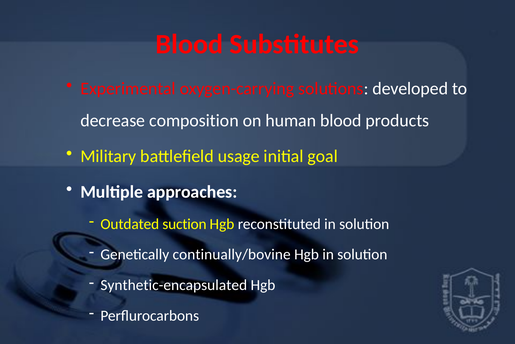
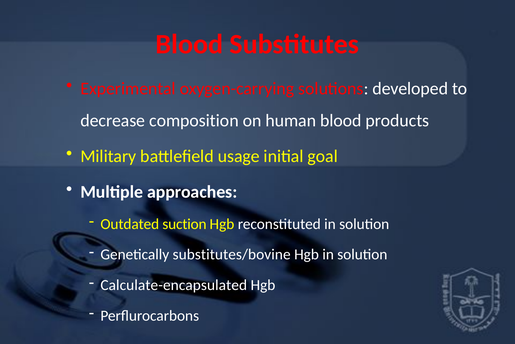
continually/bovine: continually/bovine -> substitutes/bovine (232, 254)
Synthetic-encapsulated: Synthetic-encapsulated -> Calculate-encapsulated (174, 285)
